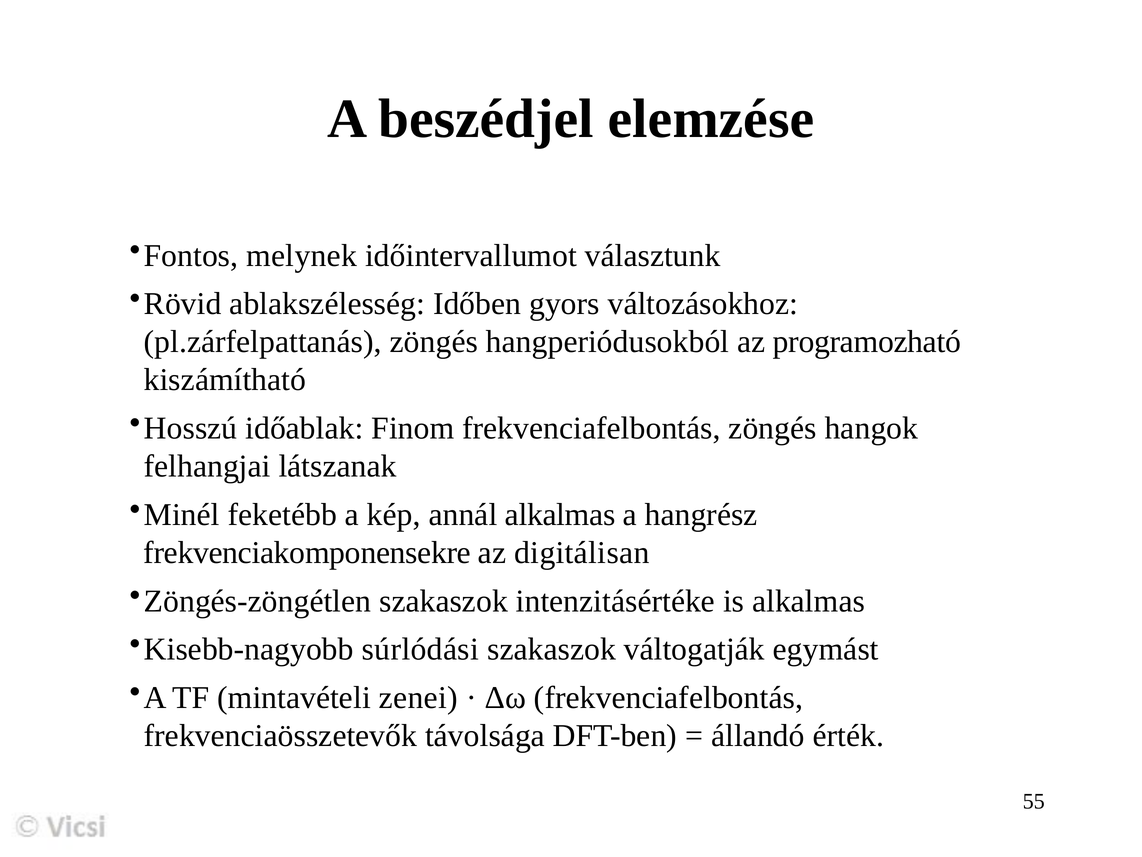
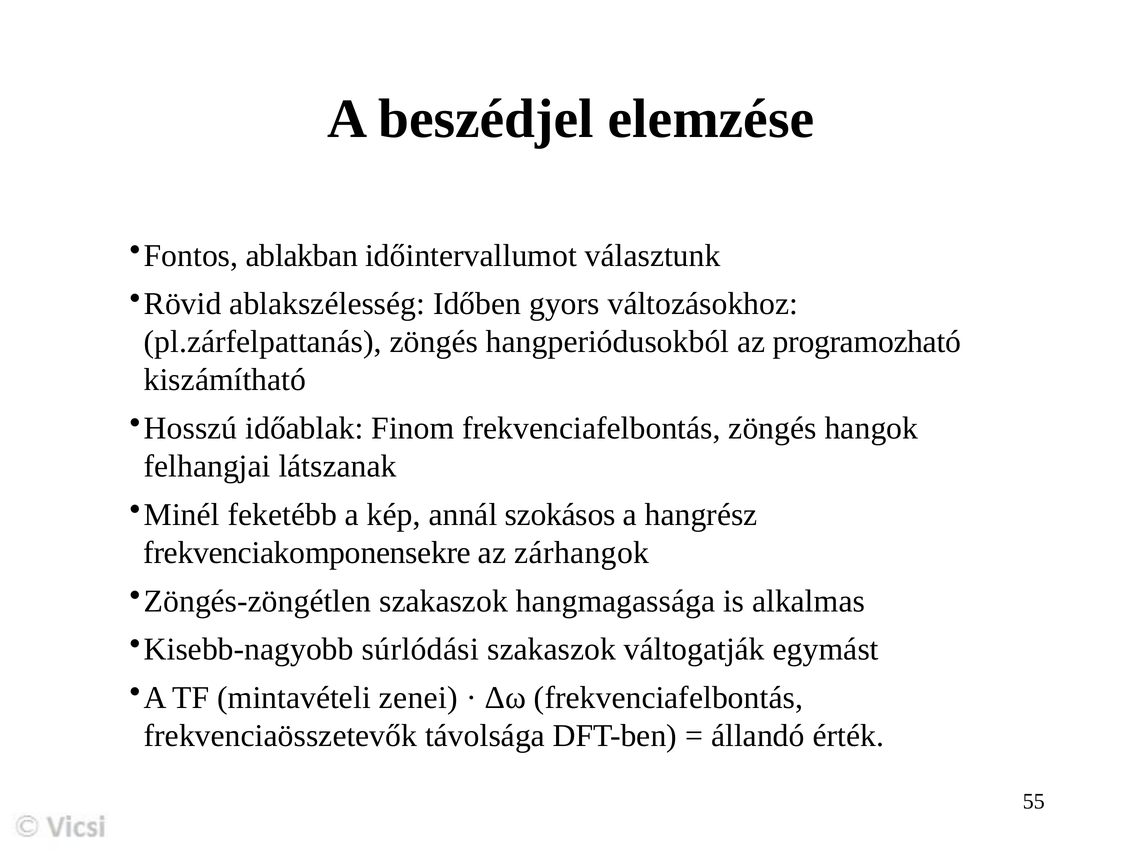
melynek: melynek -> ablakban (302, 255)
annál alkalmas: alkalmas -> szokásos (560, 514)
digitálisan: digitálisan -> zárhangok (582, 552)
intenzitásértéke: intenzitásértéke -> hangmagassága (615, 601)
